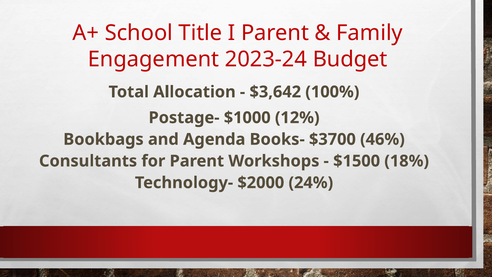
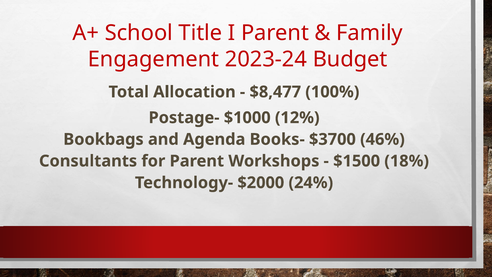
$3,642: $3,642 -> $8,477 (275, 92)
